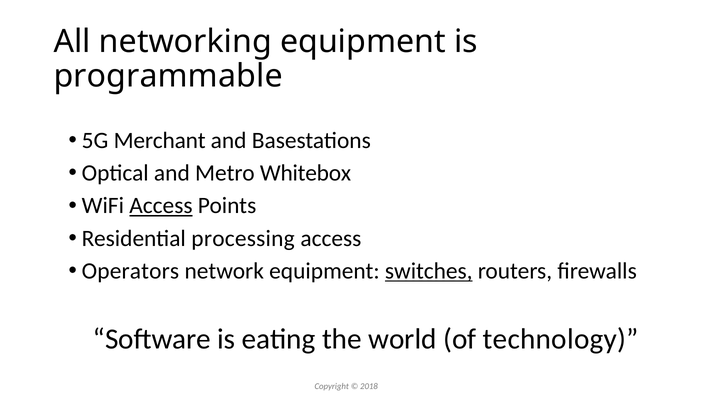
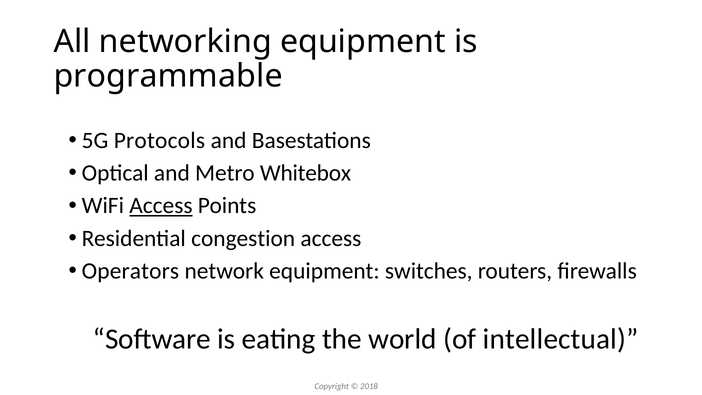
Merchant: Merchant -> Protocols (159, 140)
processing: processing -> congestion (243, 238)
switches underline: present -> none (429, 271)
technology: technology -> intellectual (561, 339)
